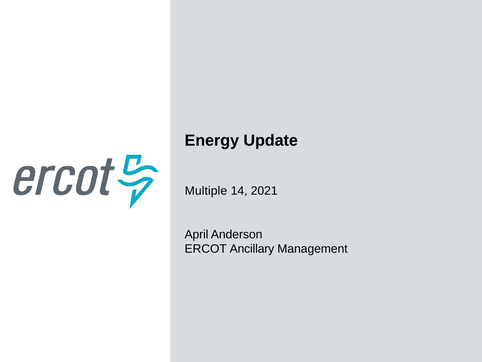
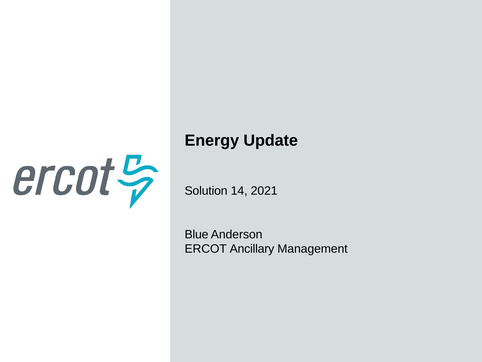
Multiple: Multiple -> Solution (206, 191)
April: April -> Blue (197, 234)
